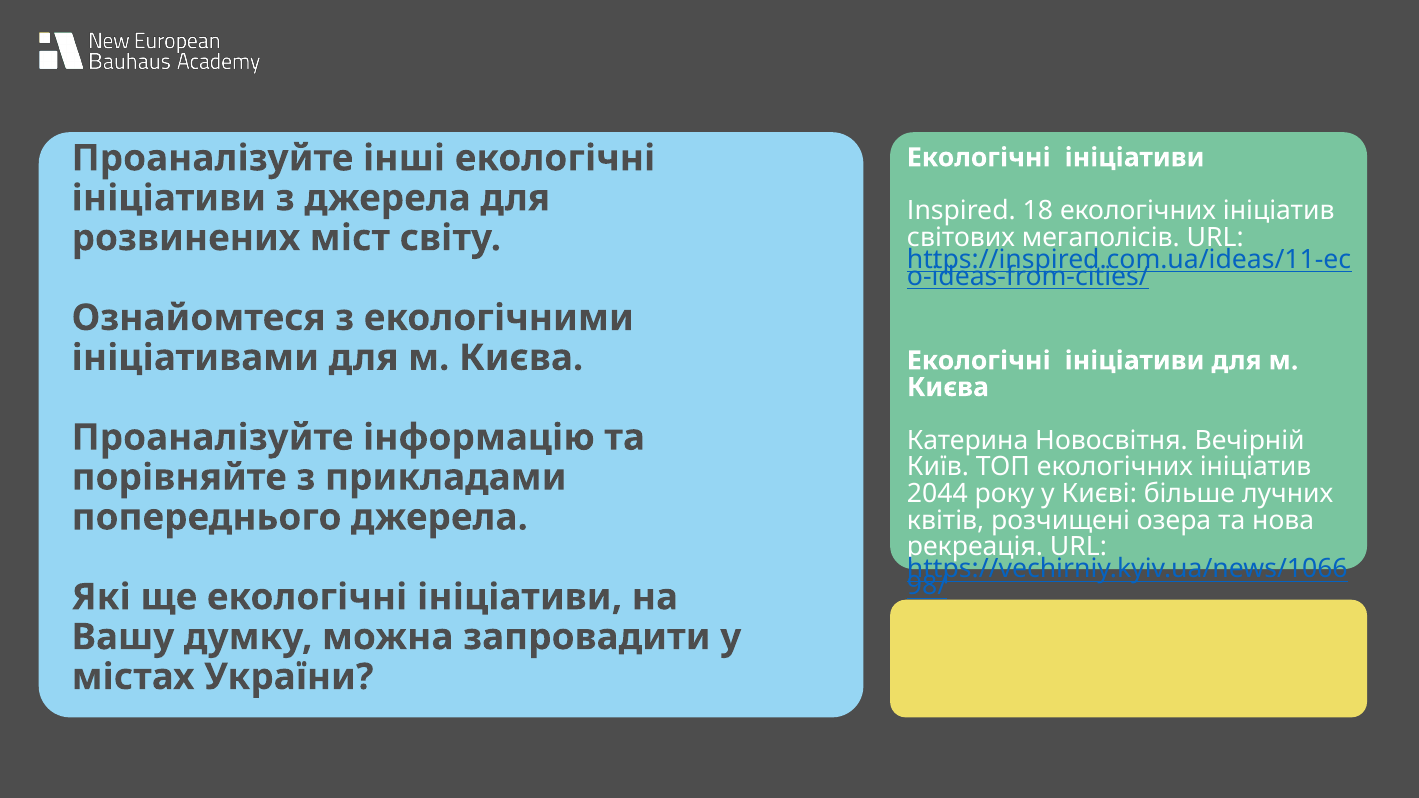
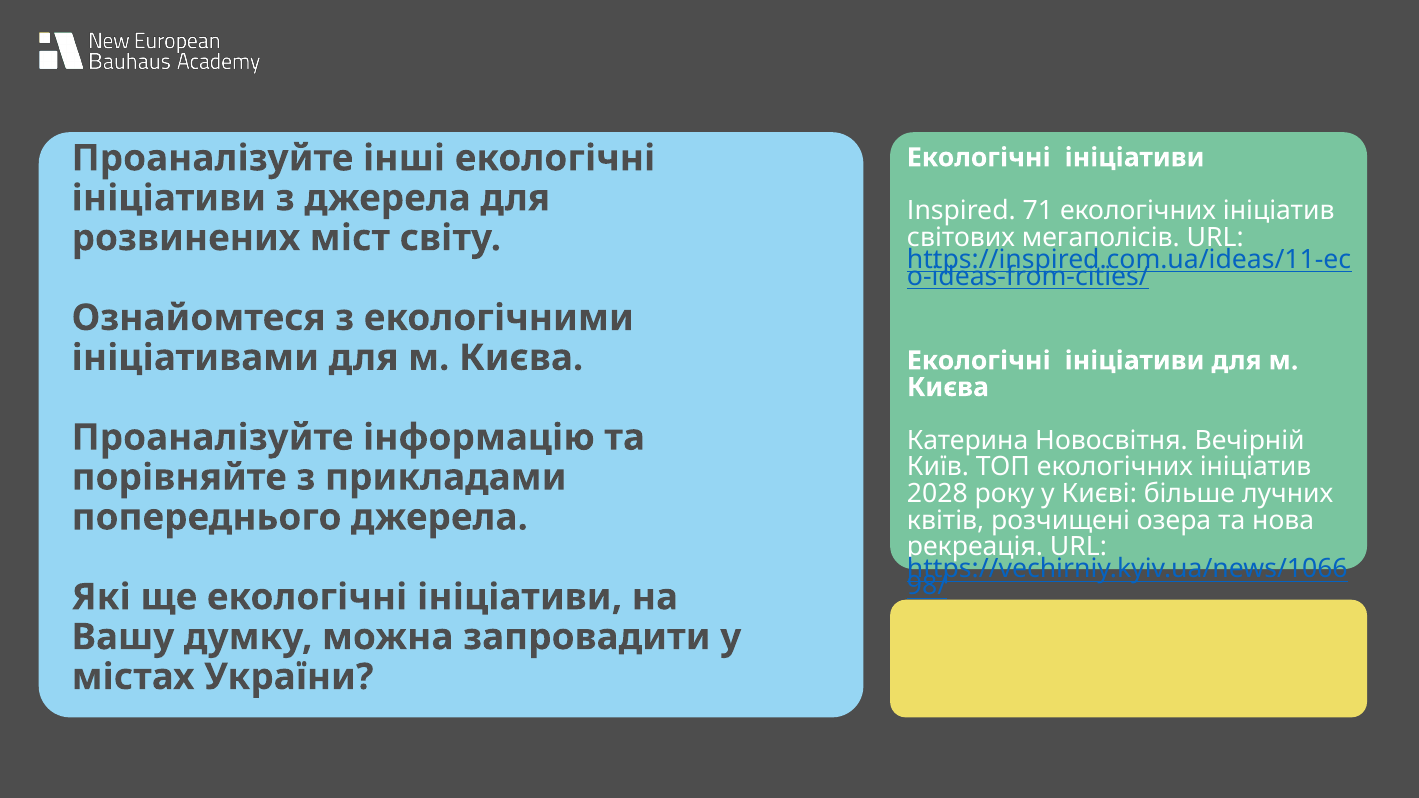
18: 18 -> 71 (1038, 211)
2044: 2044 -> 2028 (937, 494)
